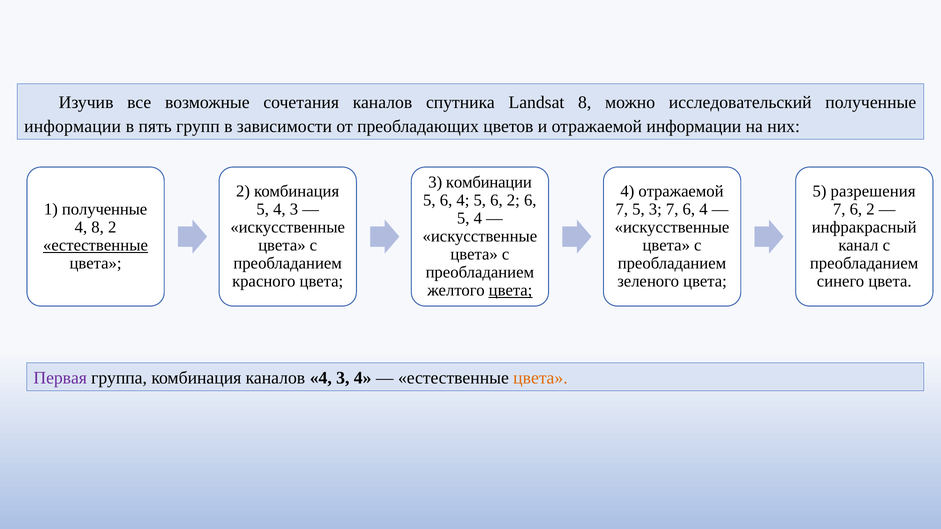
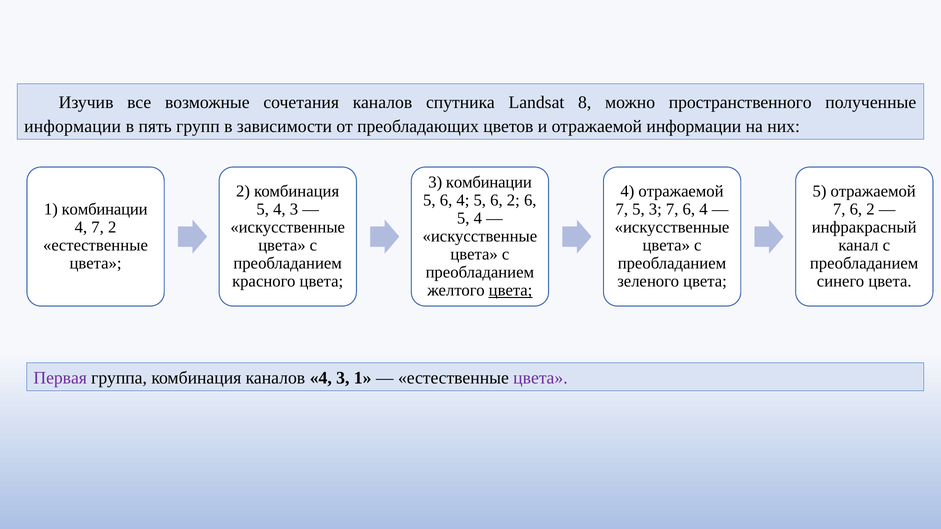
исследовательский: исследовательский -> пространственного (740, 102)
разрешения: разрешения -> отражаемой (873, 192)
полученные: полученные -> комбинации (105, 210)
4 8: 8 -> 7 (98, 228)
естественные underline: present -> none (95, 246)
3 4: 4 -> 1 (363, 378)
цвета colour: orange -> purple (540, 378)
